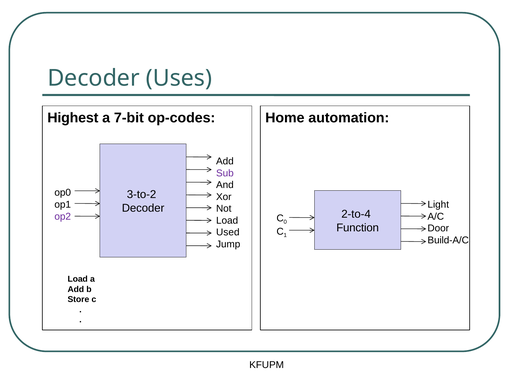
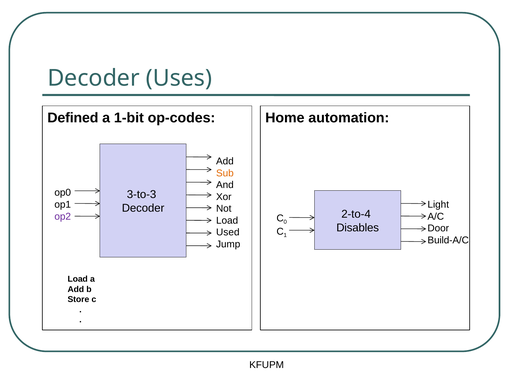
Highest: Highest -> Defined (73, 118)
7-bit: 7-bit -> 1-bit (129, 118)
Sub colour: purple -> orange (225, 173)
3-to-2: 3-to-2 -> 3-to-3 (142, 195)
Function: Function -> Disables (358, 228)
